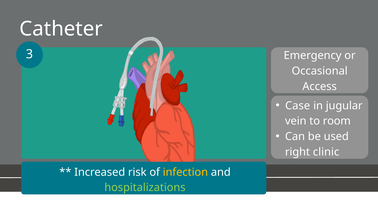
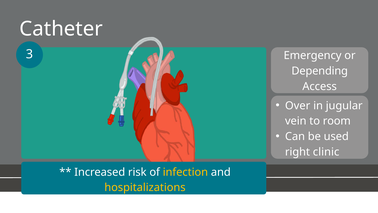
Occasional: Occasional -> Depending (320, 71)
Case: Case -> Over (298, 105)
hospitalizations colour: light green -> yellow (145, 187)
